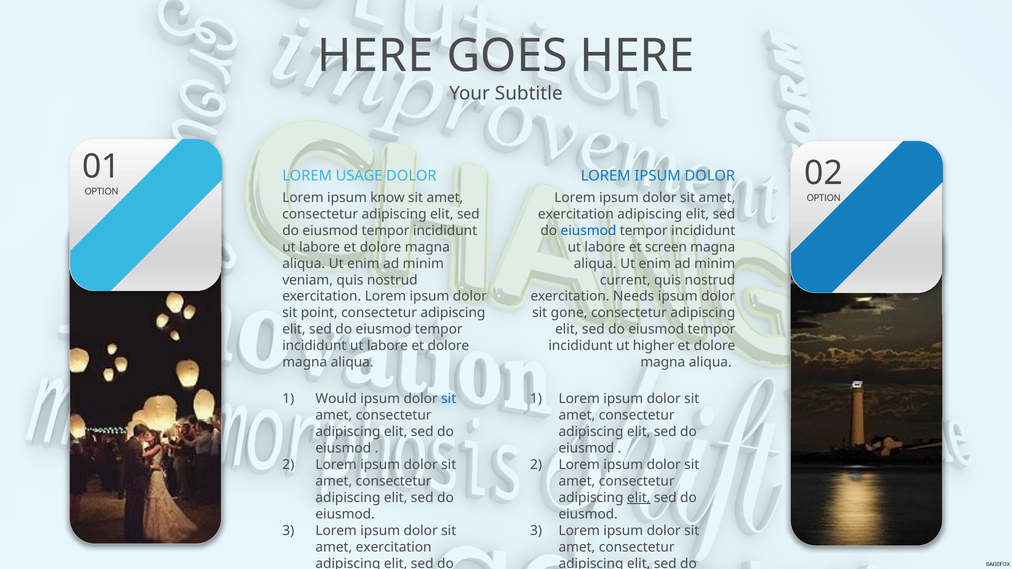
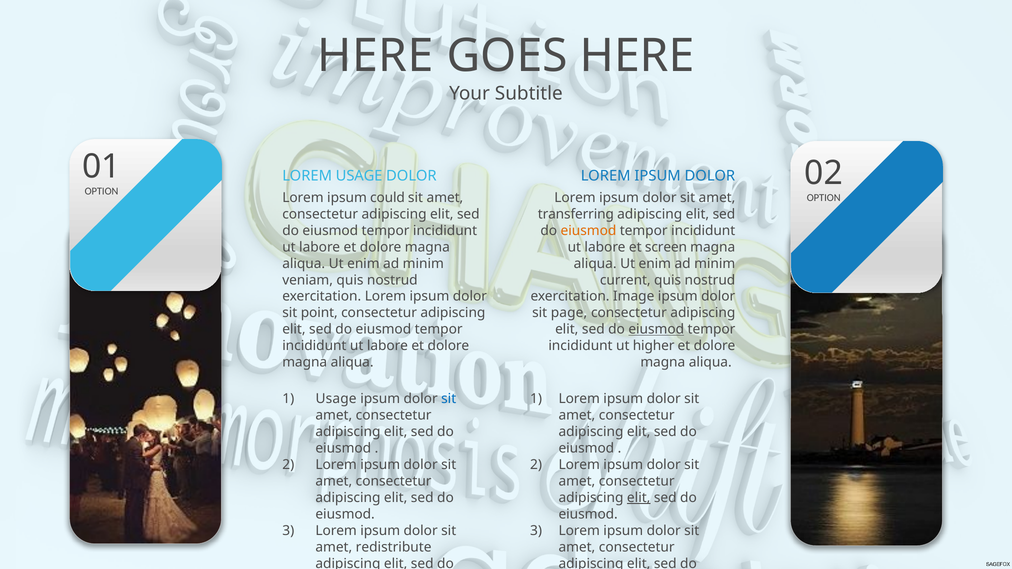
know: know -> could (388, 198)
exercitation: exercitation -> transferring (576, 214)
eiusmod colour: blue -> orange (588, 231)
Needs: Needs -> Image (634, 297)
gone: gone -> page (569, 313)
eiusmod underline: none -> present (656, 330)
Would: Would -> Usage (336, 399)
exercitation: exercitation -> redistribute (394, 547)
